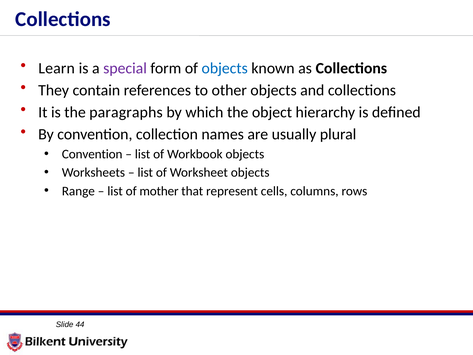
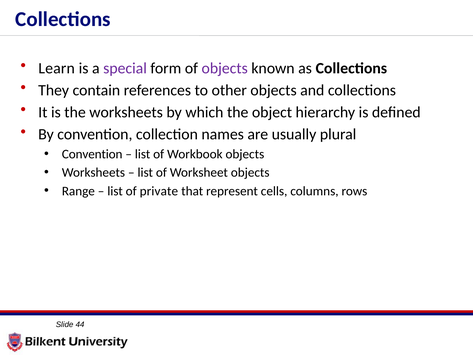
objects colour: blue -> purple (225, 68)
the paragraphs: paragraphs -> worksheets (126, 112)
mother: mother -> private (159, 191)
